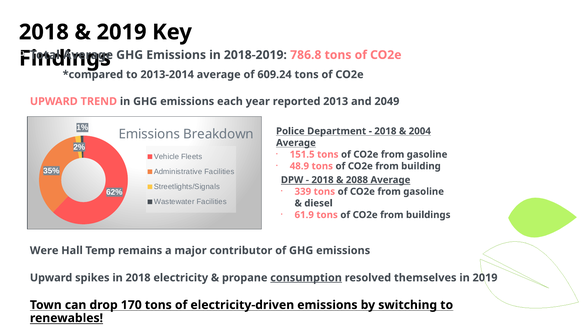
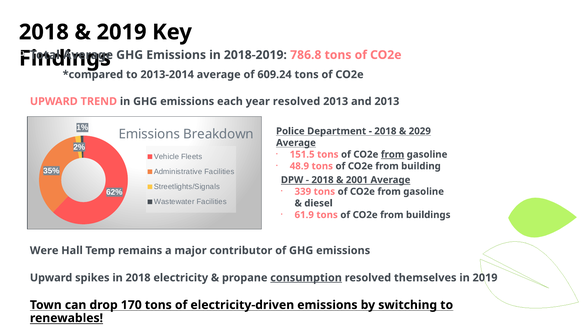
reported: reported -> resolved (297, 101)
and 2049: 2049 -> 2013 (387, 101)
2004: 2004 -> 2029 (420, 131)
from underline: none -> present (393, 154)
2088: 2088 -> 2001 (357, 180)
